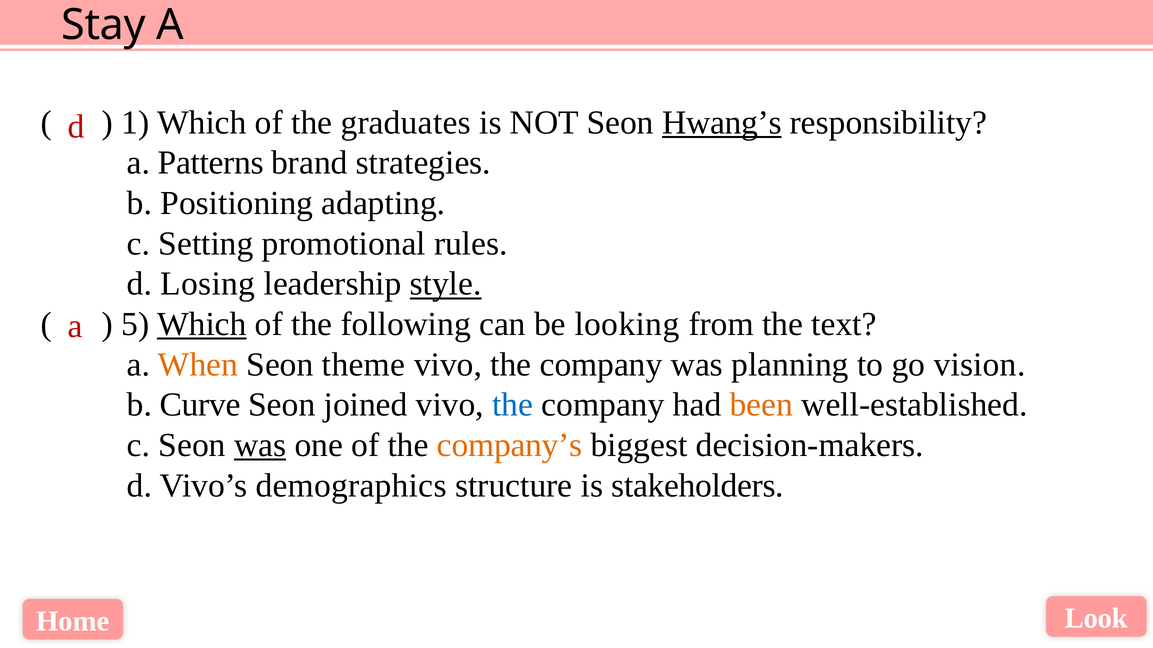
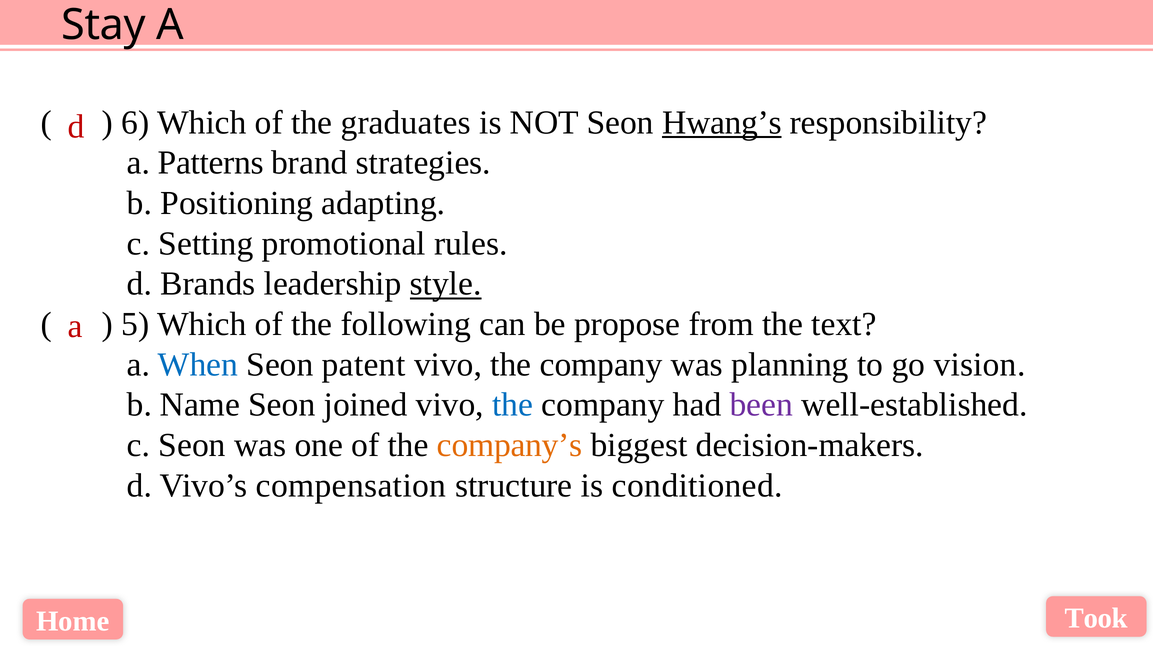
1: 1 -> 6 (135, 123)
Losing: Losing -> Brands (208, 284)
Which underline: present -> none (202, 324)
looking: looking -> propose (627, 324)
When colour: orange -> blue (198, 365)
theme: theme -> patent (364, 365)
Curve: Curve -> Name (200, 405)
been colour: orange -> purple (761, 405)
was underline: present -> none (260, 445)
demographics: demographics -> compensation (351, 486)
stakeholders: stakeholders -> conditioned (697, 486)
Look: Look -> Took (1096, 619)
